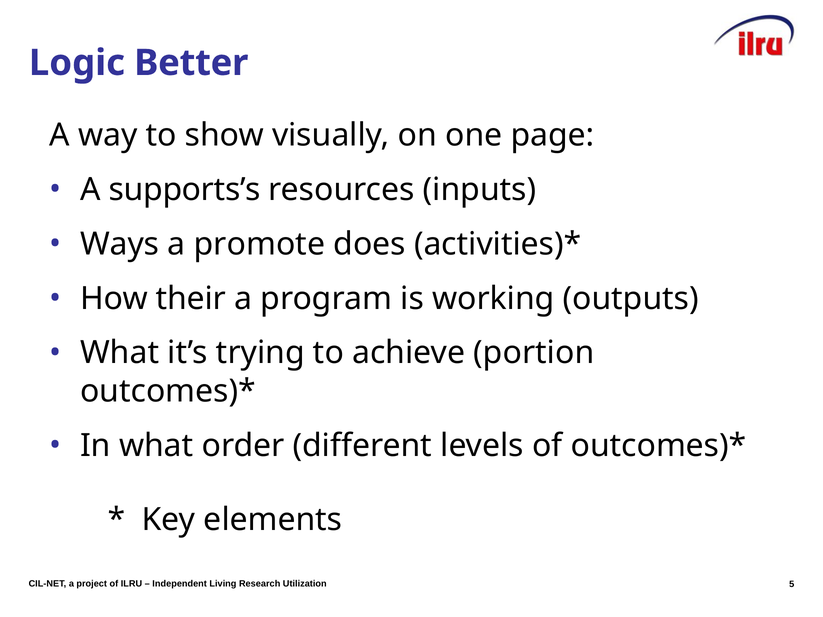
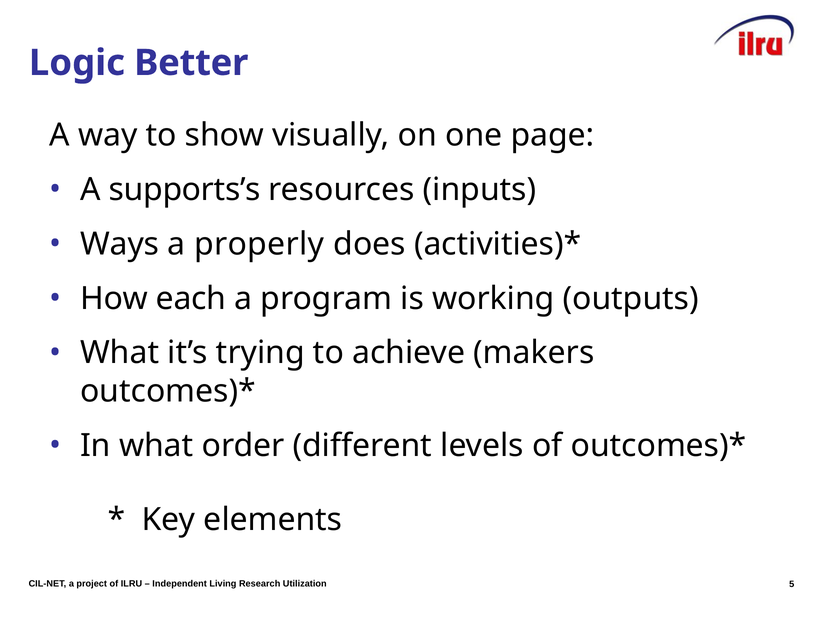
promote: promote -> properly (259, 244)
their: their -> each (191, 299)
portion: portion -> makers (534, 353)
